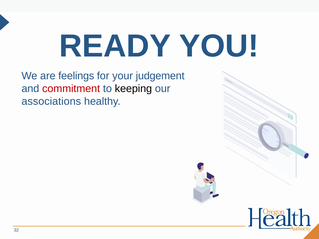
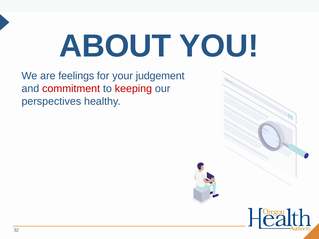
READY: READY -> ABOUT (115, 46)
keeping colour: black -> red (133, 89)
associations: associations -> perspectives (51, 102)
